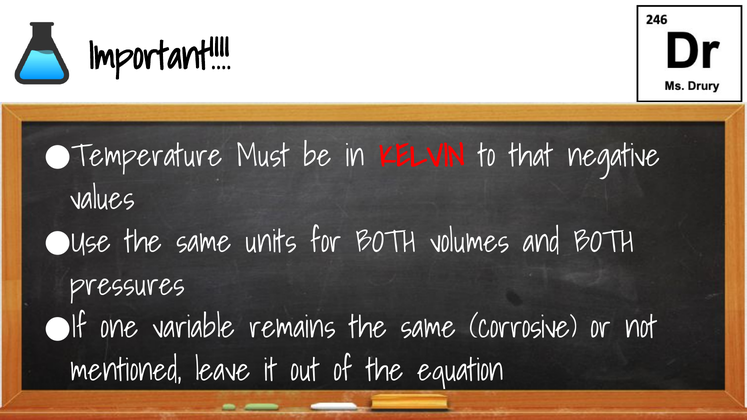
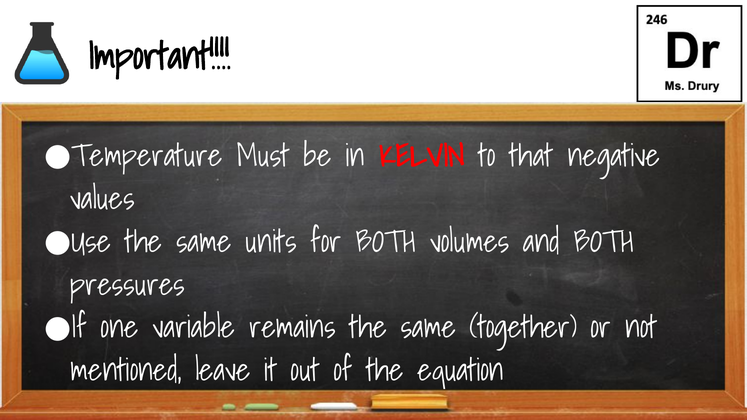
corrosive: corrosive -> together (524, 328)
